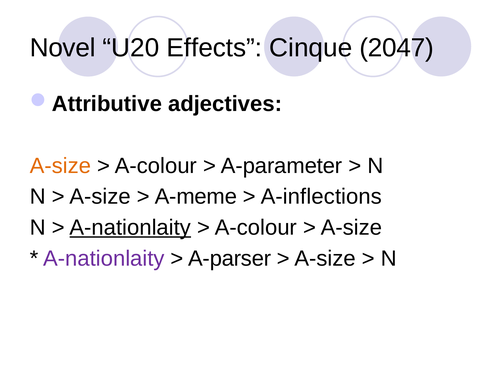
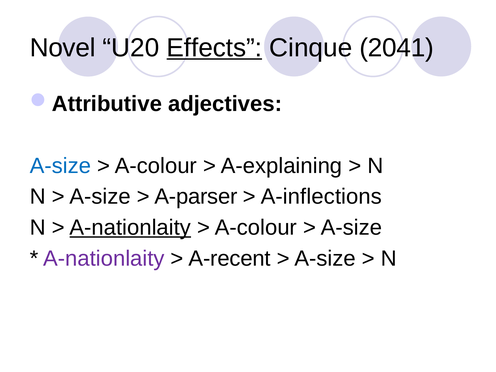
Effects underline: none -> present (214, 48)
2047: 2047 -> 2041 (397, 48)
A-size colour: orange -> blue (60, 166)
A-parameter: A-parameter -> A-explaining (282, 166)
A-meme: A-meme -> A-parser (196, 197)
A-parser: A-parser -> A-recent (230, 258)
